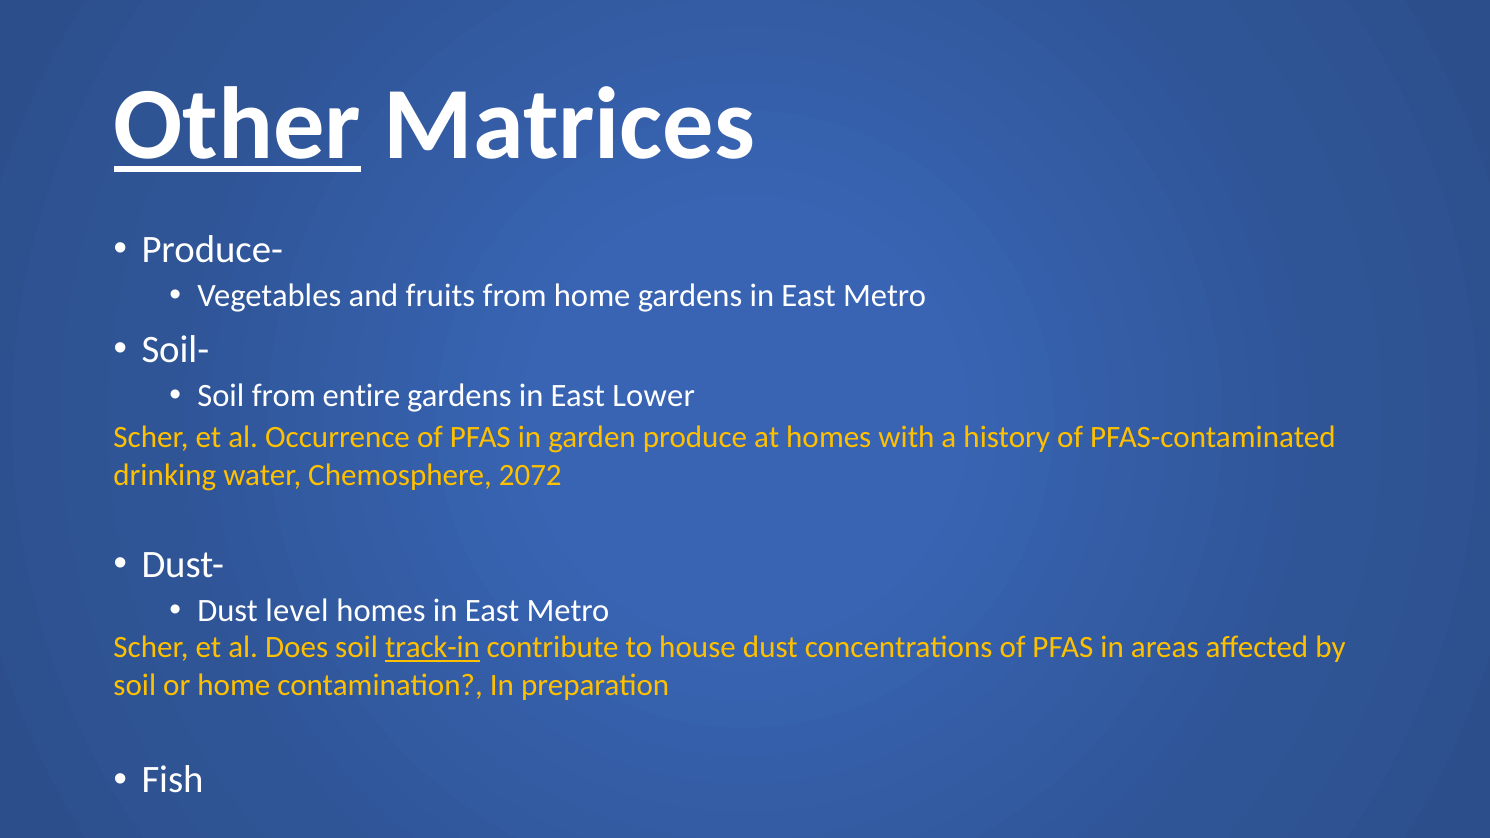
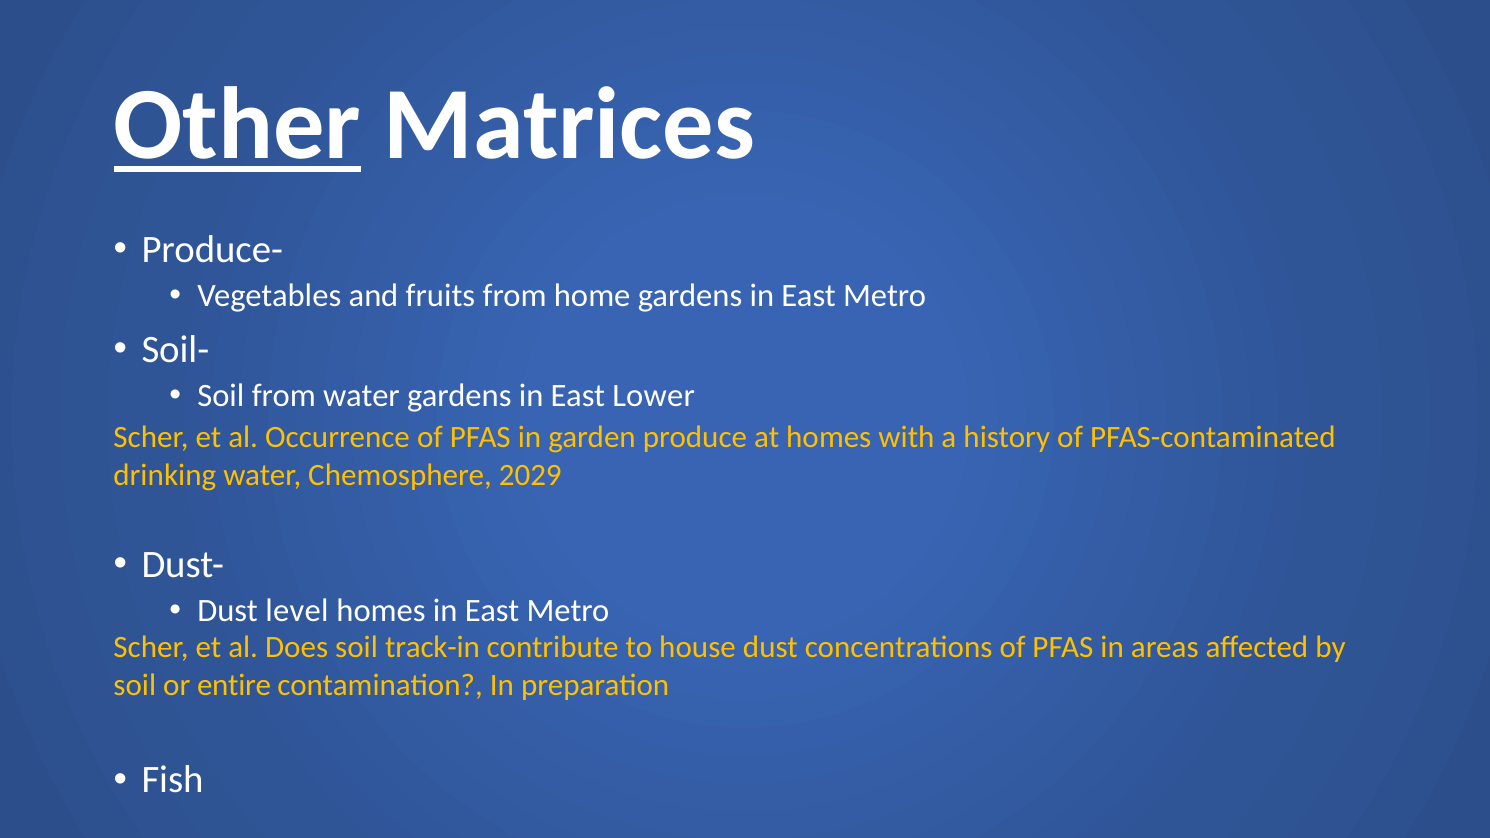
from entire: entire -> water (361, 396)
2072: 2072 -> 2029 (530, 475)
track-in underline: present -> none (432, 648)
or home: home -> entire (234, 685)
